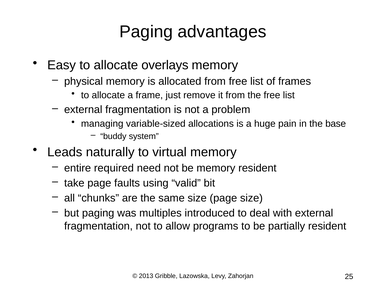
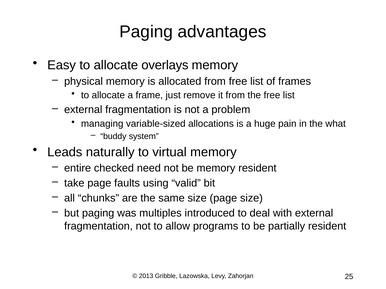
base: base -> what (336, 124)
required: required -> checked (114, 168)
